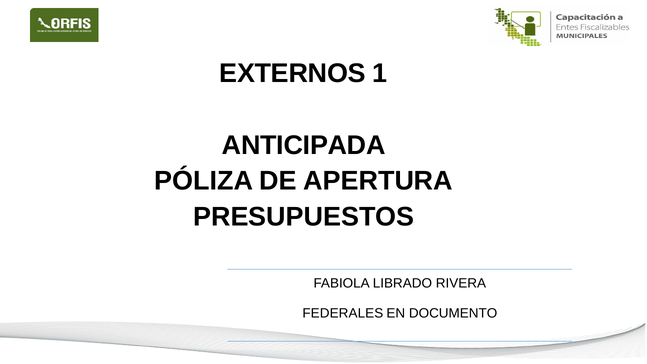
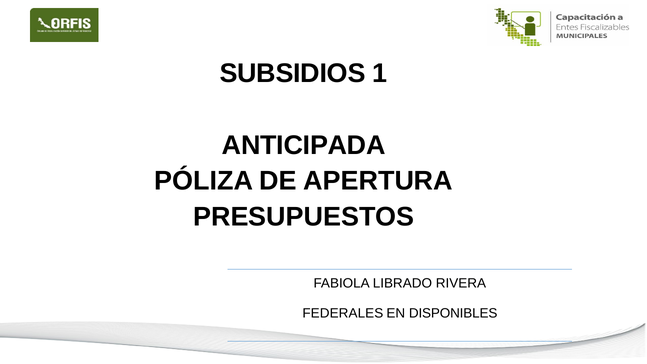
EXTERNOS: EXTERNOS -> SUBSIDIOS (293, 73)
DOCUMENTO: DOCUMENTO -> DISPONIBLES (453, 313)
